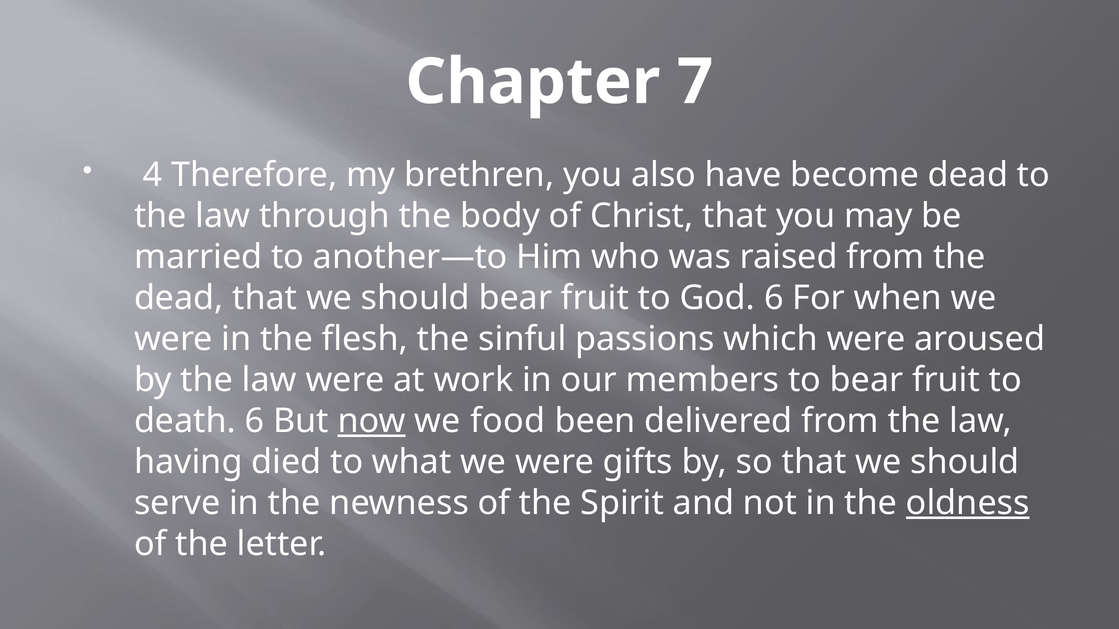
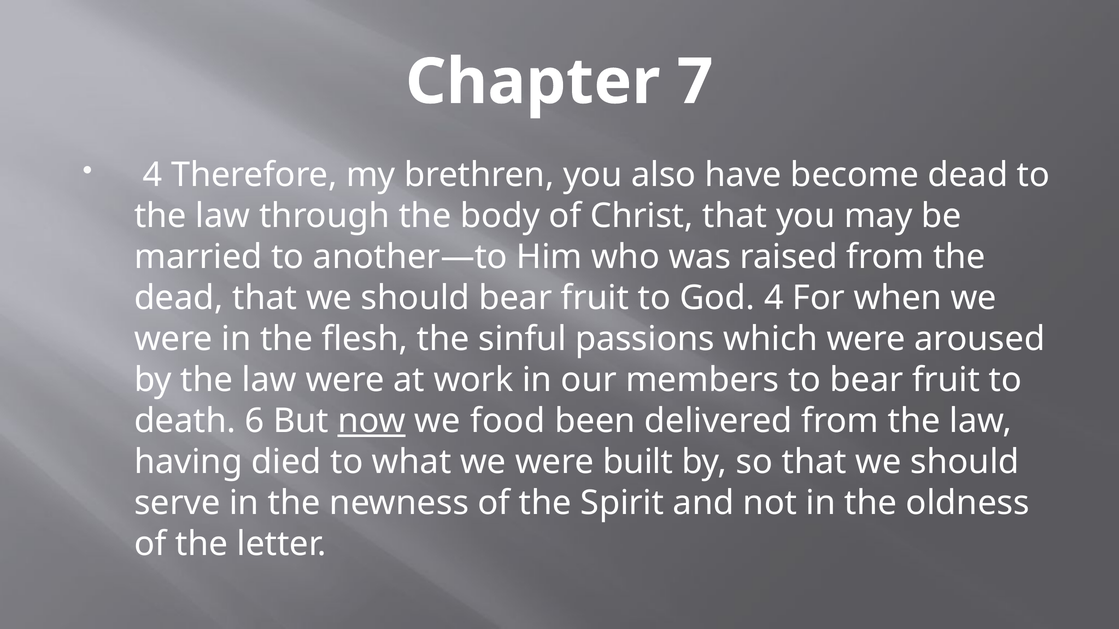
God 6: 6 -> 4 (774, 298)
gifts: gifts -> built (638, 462)
oldness underline: present -> none (968, 503)
